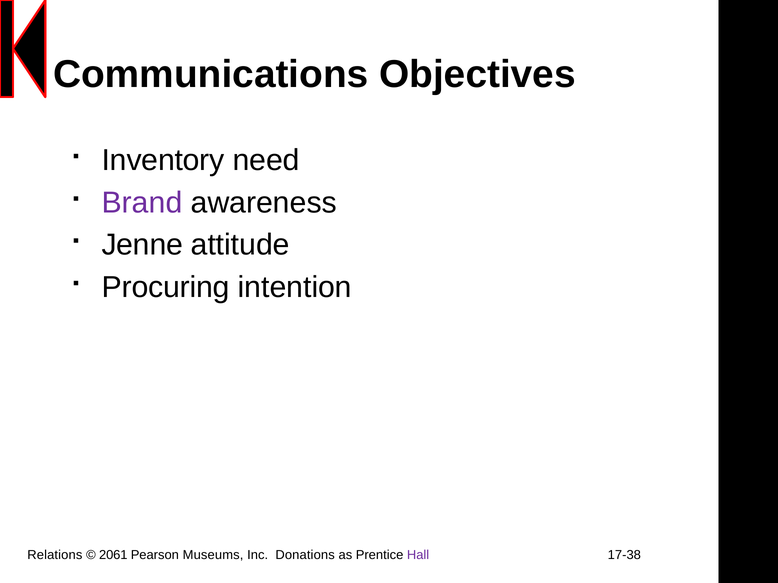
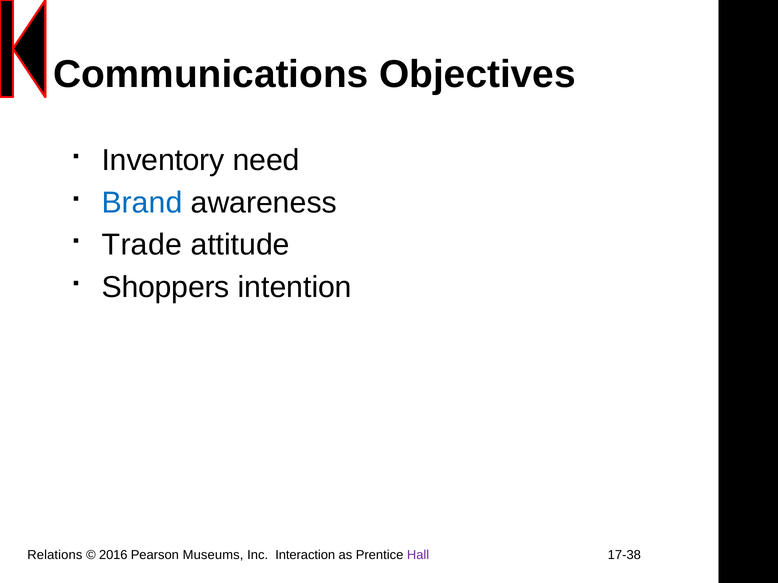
Brand colour: purple -> blue (142, 203)
Jenne: Jenne -> Trade (142, 245)
Procuring: Procuring -> Shoppers (166, 287)
2061: 2061 -> 2016 (113, 556)
Donations: Donations -> Interaction (305, 556)
